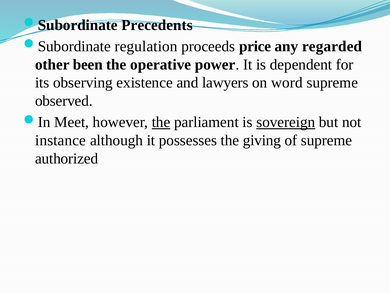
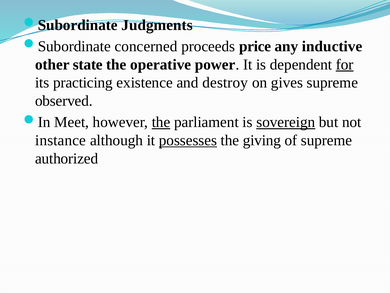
Precedents: Precedents -> Judgments (157, 25)
regulation: regulation -> concerned (146, 46)
regarded: regarded -> inductive (332, 46)
been: been -> state (88, 64)
for underline: none -> present (345, 64)
observing: observing -> practicing (83, 83)
lawyers: lawyers -> destroy (225, 83)
word: word -> gives (287, 83)
possesses underline: none -> present (188, 140)
